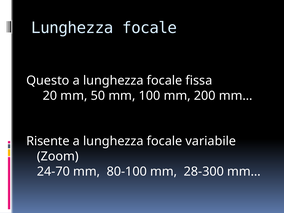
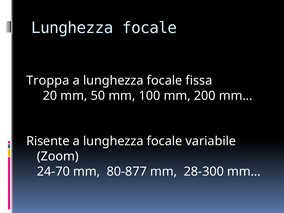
Questo: Questo -> Troppa (48, 81)
80-100: 80-100 -> 80-877 (127, 171)
